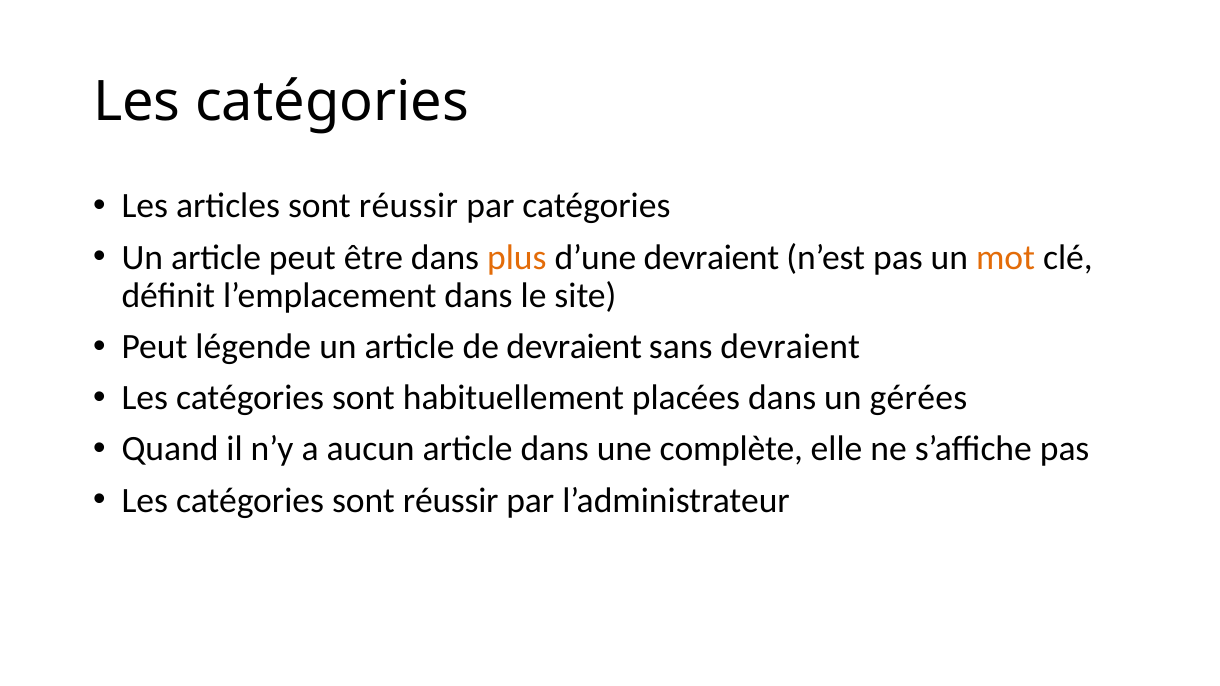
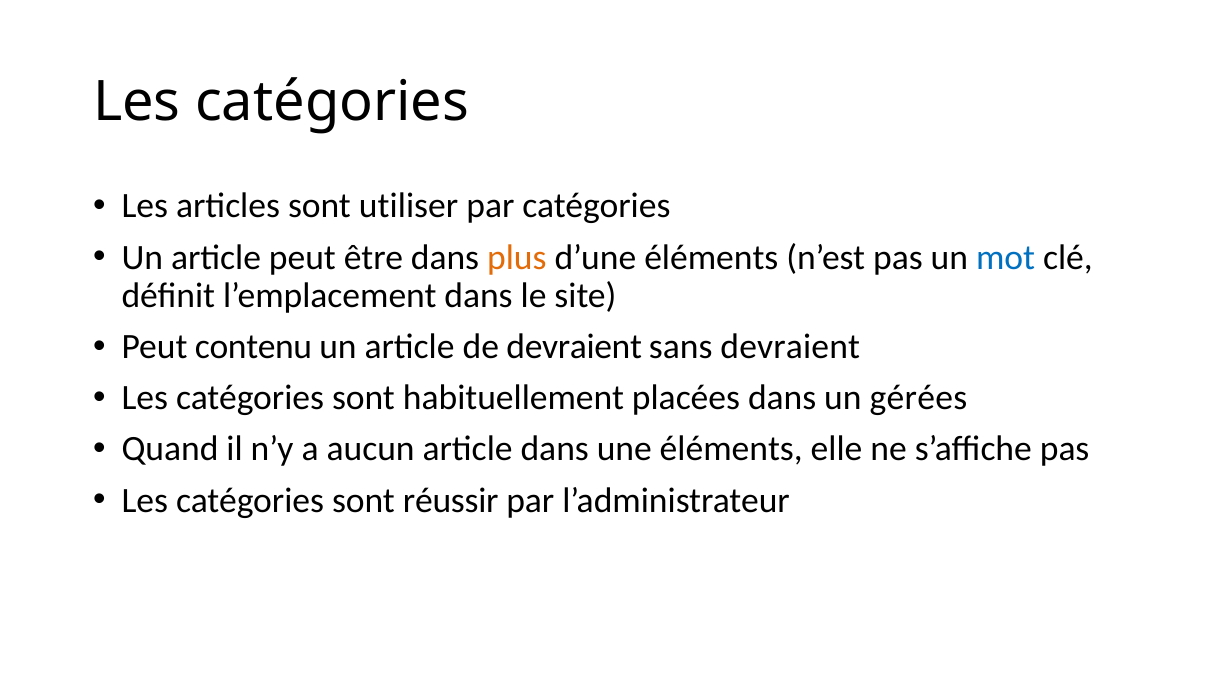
articles sont réussir: réussir -> utiliser (409, 206)
d’une devraient: devraient -> éléments (711, 257)
mot colour: orange -> blue (1006, 257)
légende: légende -> contenu (253, 347)
une complète: complète -> éléments (731, 449)
